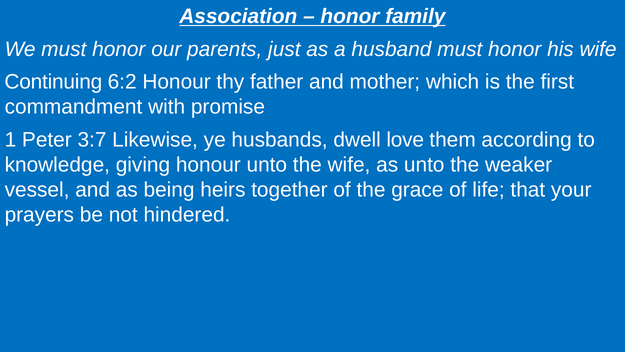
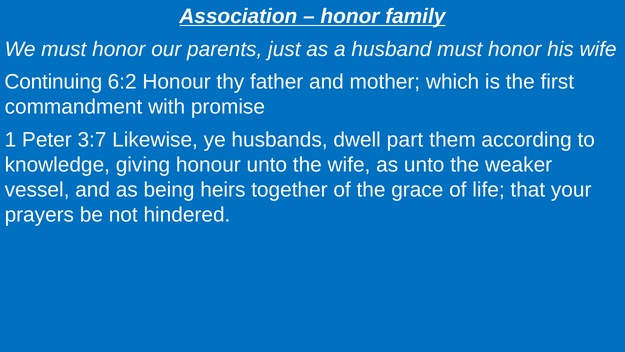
love: love -> part (405, 140)
